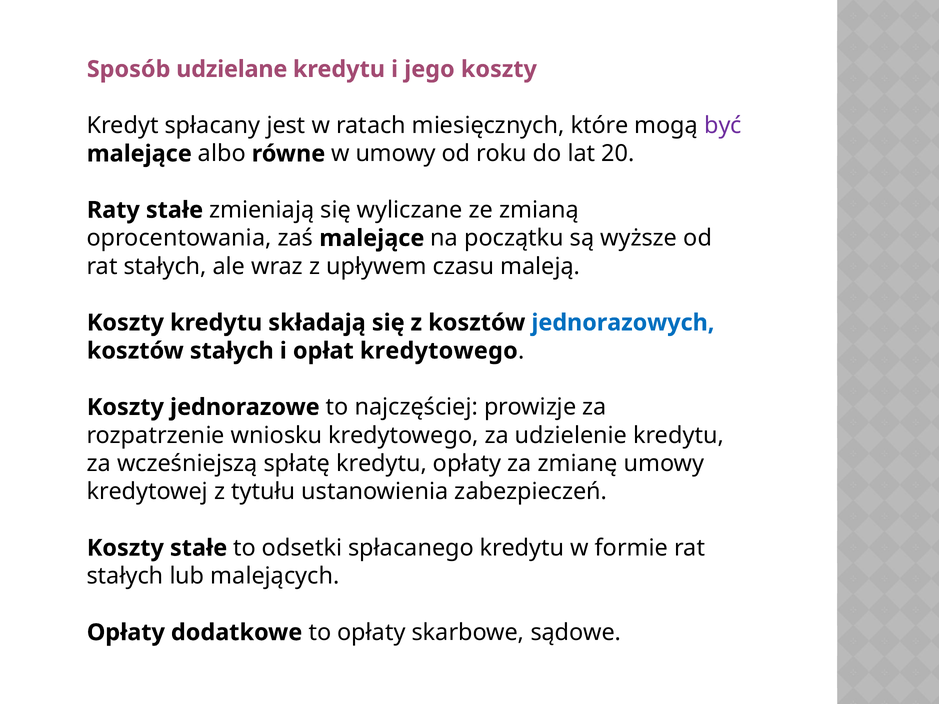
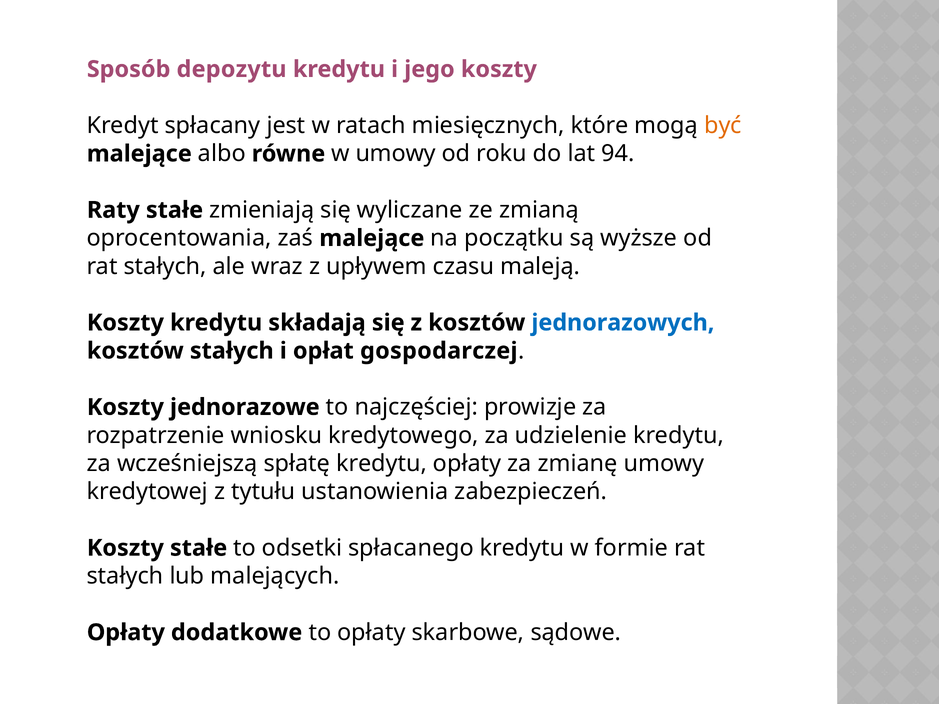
udzielane: udzielane -> depozytu (232, 69)
być colour: purple -> orange (723, 126)
20: 20 -> 94 (618, 154)
opłat kredytowego: kredytowego -> gospodarczej (439, 351)
